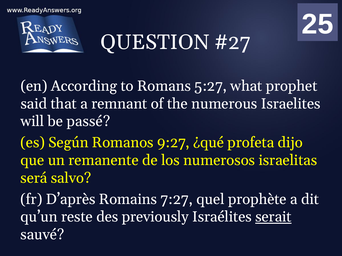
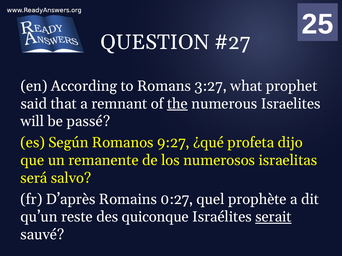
5:27: 5:27 -> 3:27 (211, 86)
the underline: none -> present (177, 104)
7:27: 7:27 -> 0:27 (177, 200)
previously: previously -> quiconque (155, 217)
